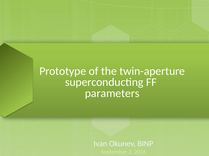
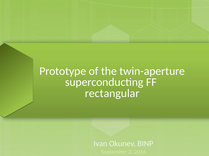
parameters: parameters -> rectangular (112, 94)
